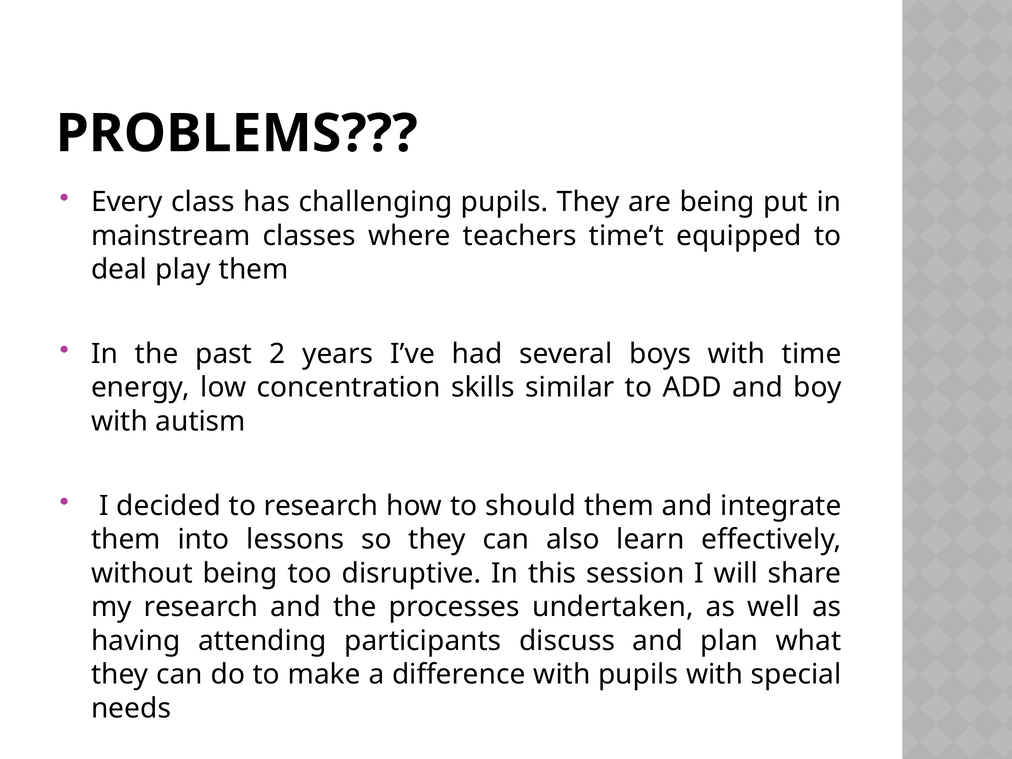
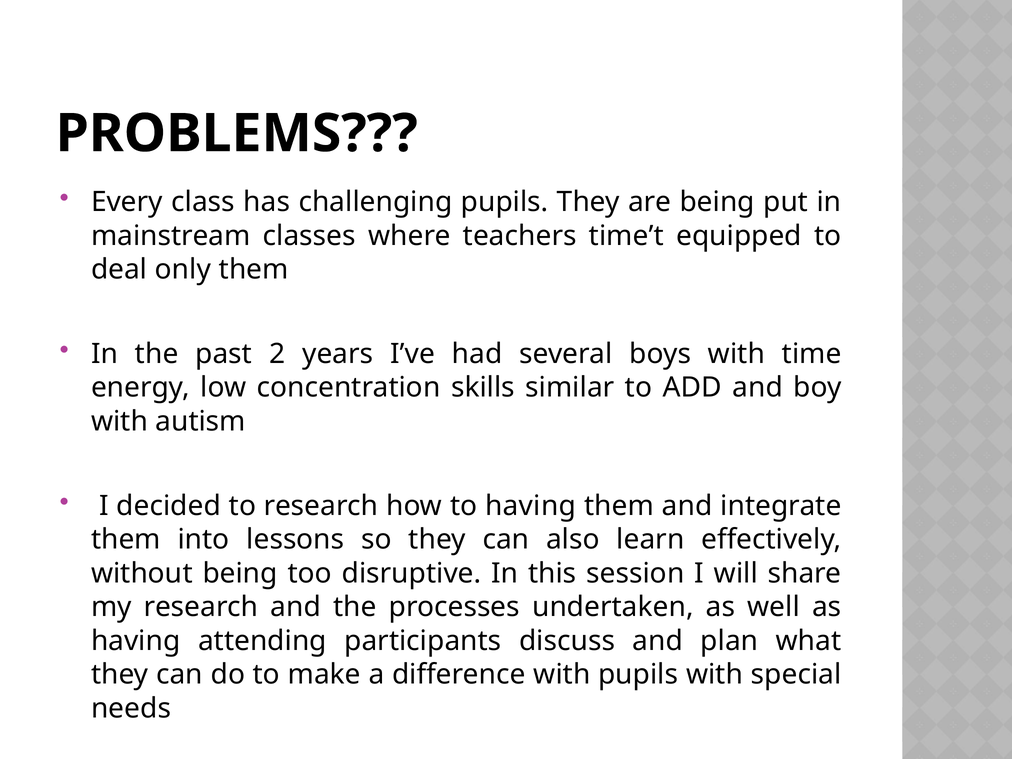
play: play -> only (183, 270)
to should: should -> having (531, 506)
